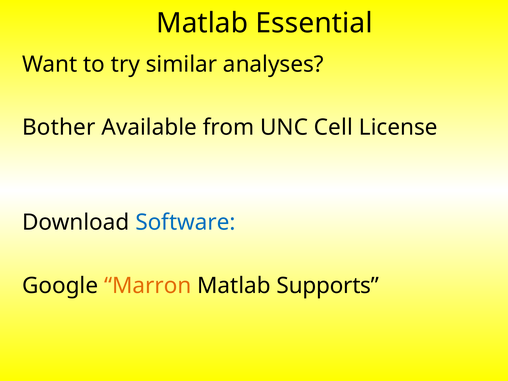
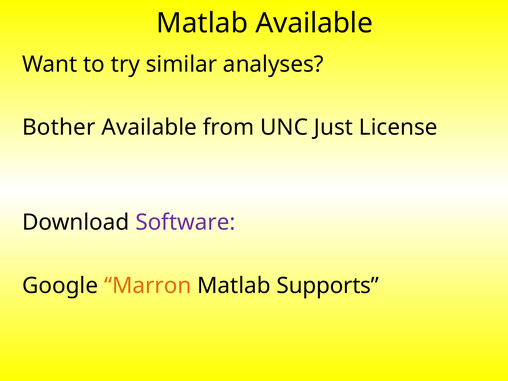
Matlab Essential: Essential -> Available (314, 23)
Cell: Cell -> Just (333, 127)
Software colour: blue -> purple (185, 222)
